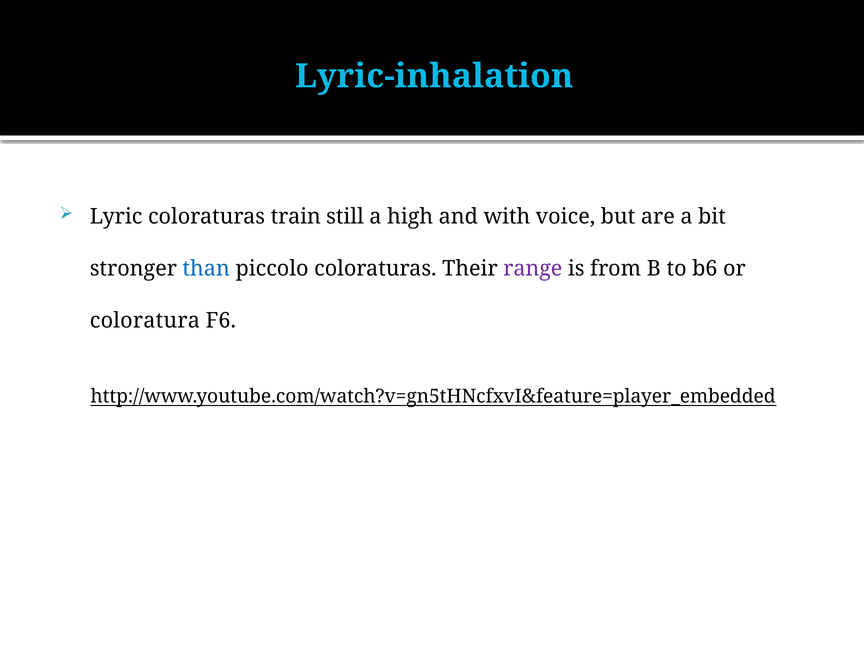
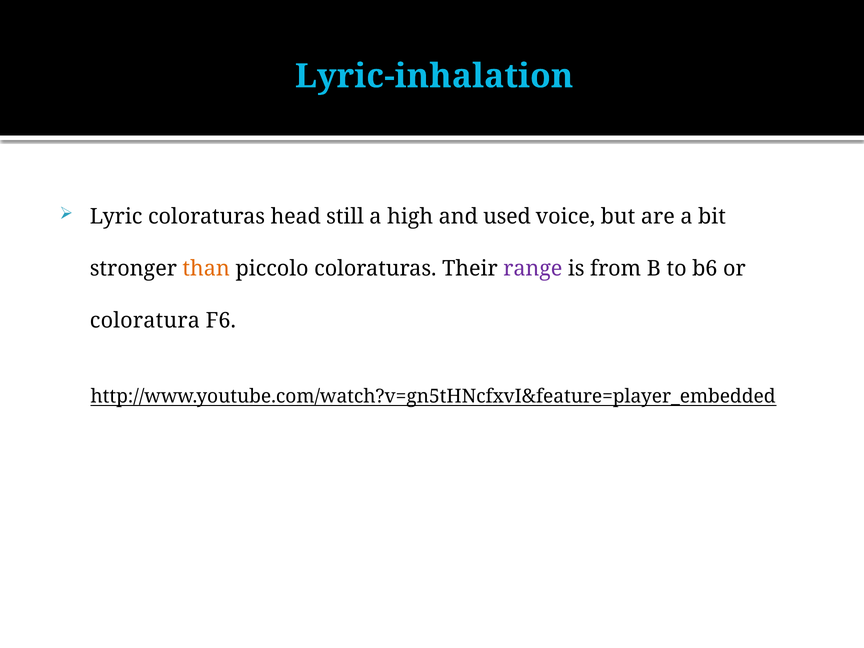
train: train -> head (296, 217)
with: with -> used (507, 217)
than colour: blue -> orange (206, 269)
